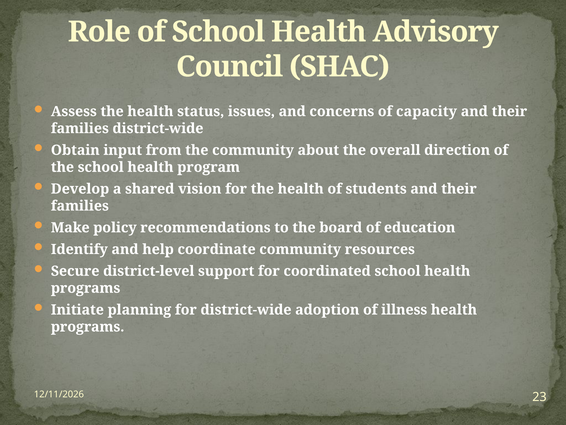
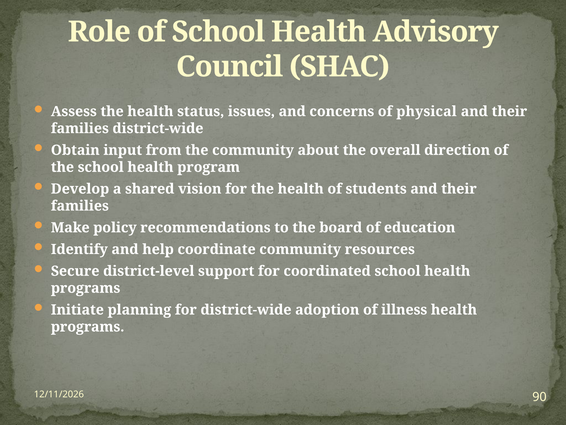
capacity: capacity -> physical (426, 111)
23: 23 -> 90 (539, 397)
